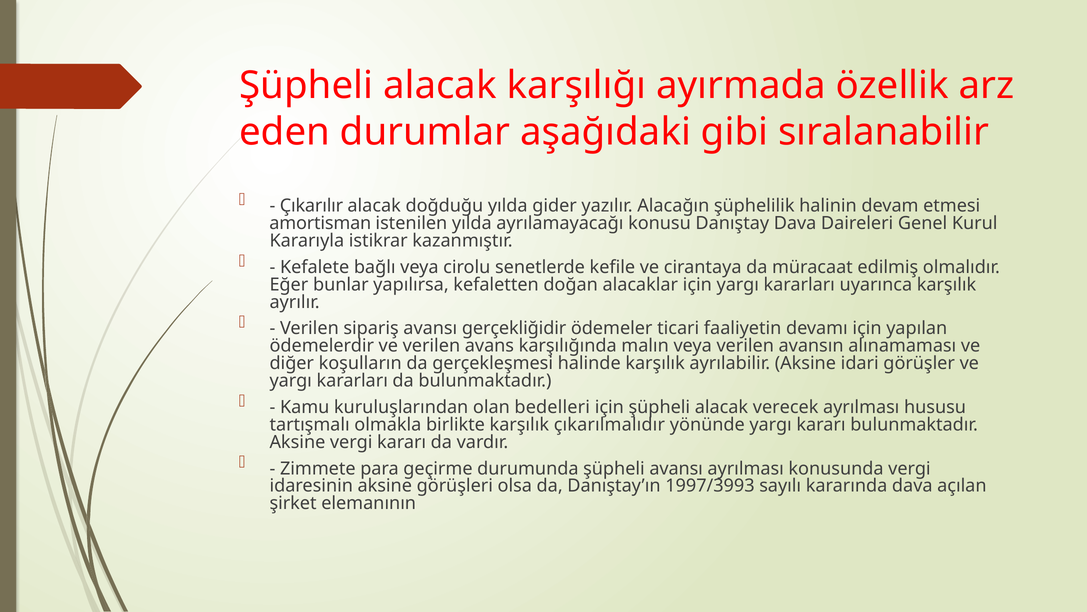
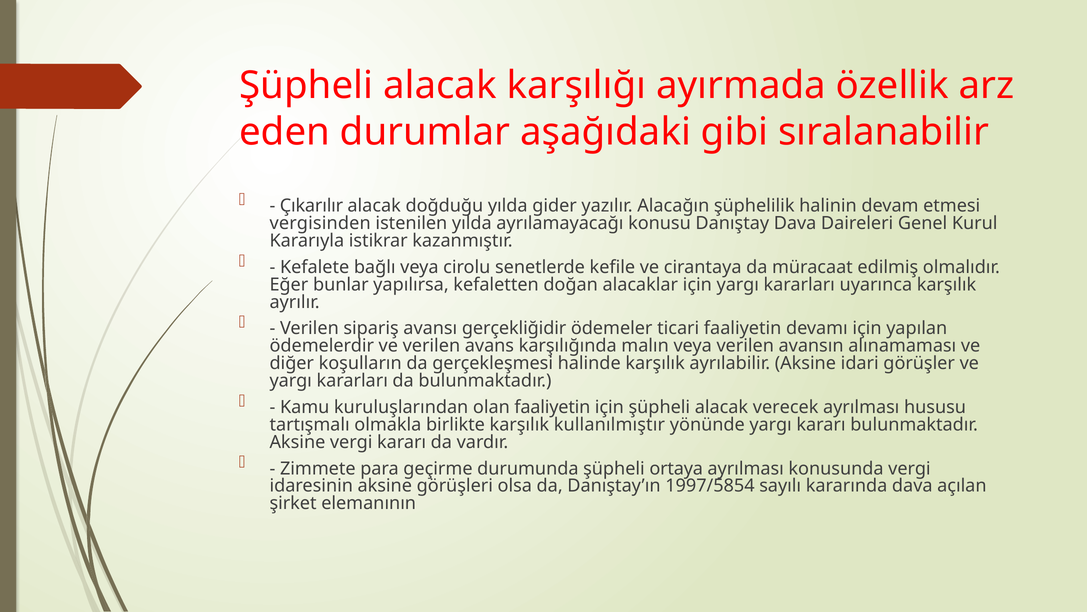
amortisman: amortisman -> vergisinden (320, 223)
olan bedelleri: bedelleri -> faaliyetin (552, 407)
çıkarılmalıdır: çıkarılmalıdır -> kullanılmıştır (609, 424)
şüpheli avansı: avansı -> ortaya (676, 468)
1997/3993: 1997/3993 -> 1997/5854 (710, 485)
